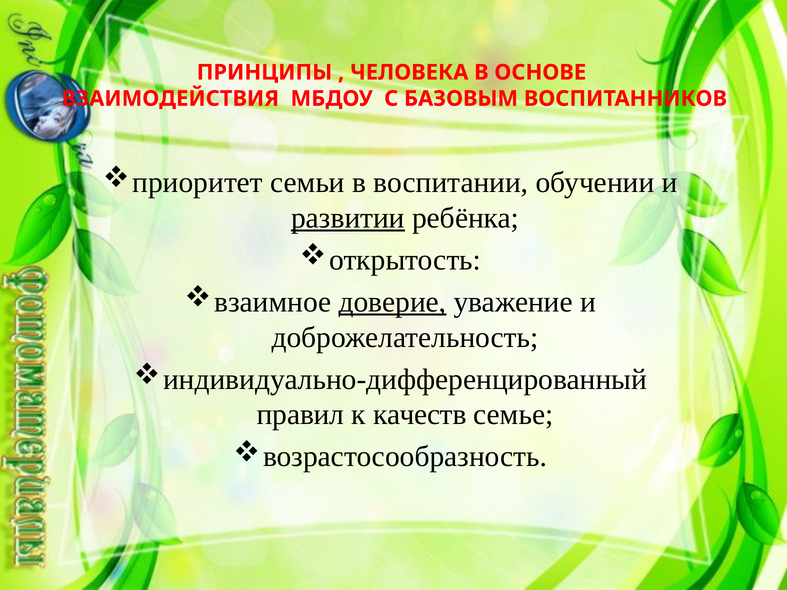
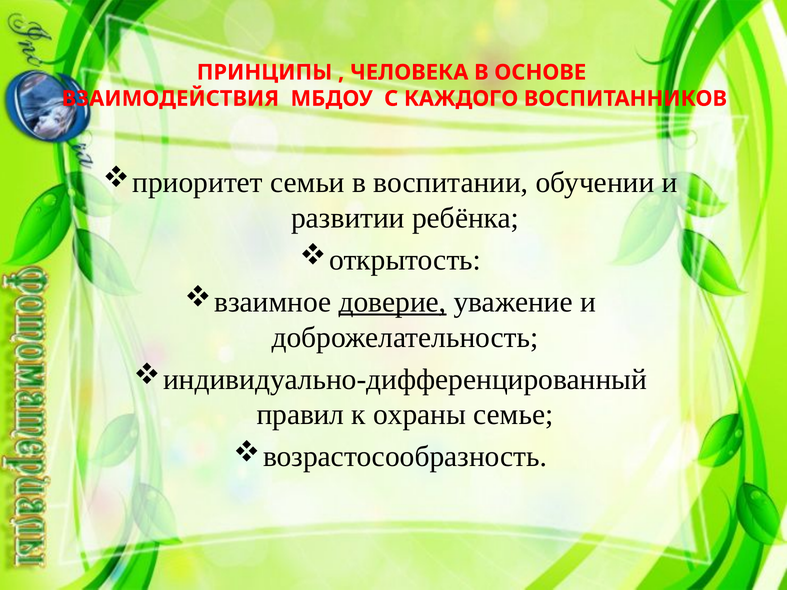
БАЗОВЫМ: БАЗОВЫМ -> КАЖДОГО (461, 99)
развитии underline: present -> none (348, 218)
качеств: качеств -> охраны (420, 415)
